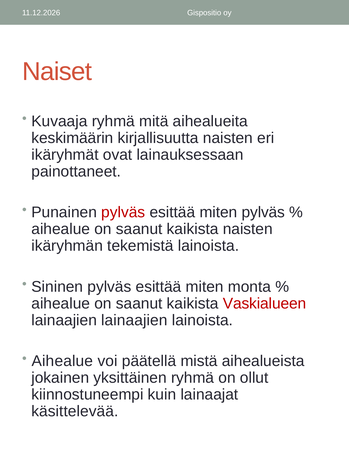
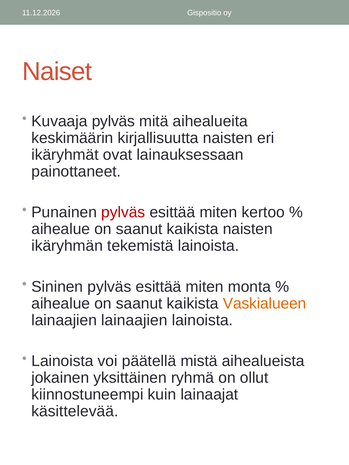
Kuvaaja ryhmä: ryhmä -> pylväs (113, 121)
miten pylväs: pylväs -> kertoo (263, 212)
Vaskialueen colour: red -> orange (265, 304)
Aihealue: Aihealue -> Lainoista (62, 361)
